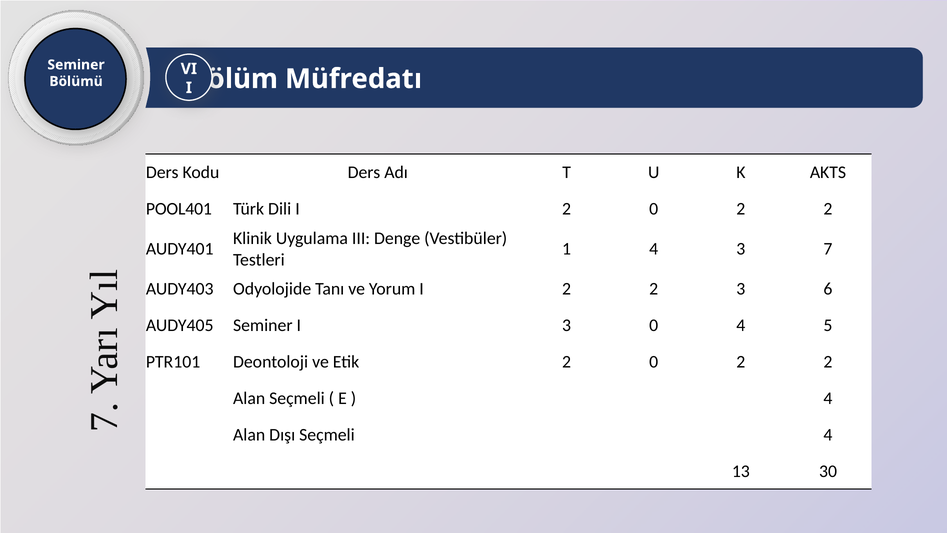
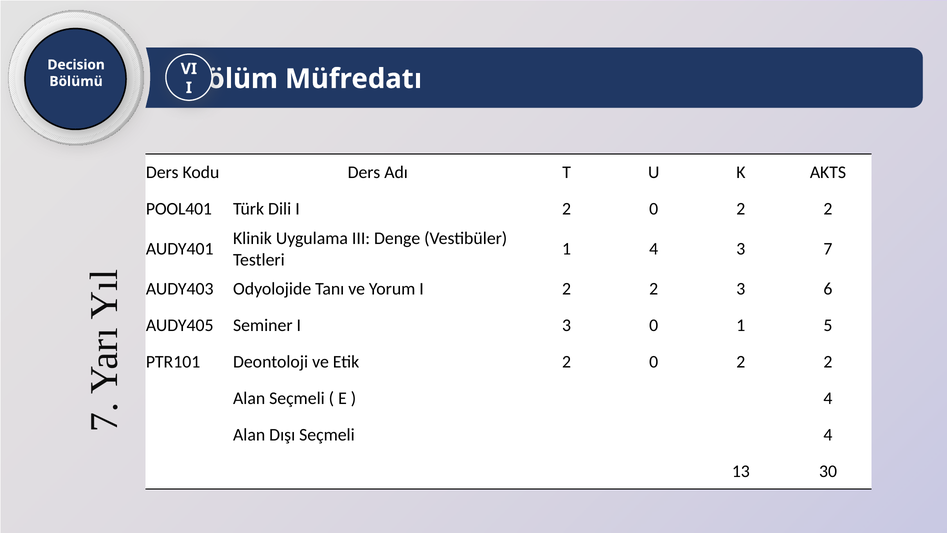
Seminer: Seminer -> Decision (76, 65)
0 4: 4 -> 1 (741, 325)
